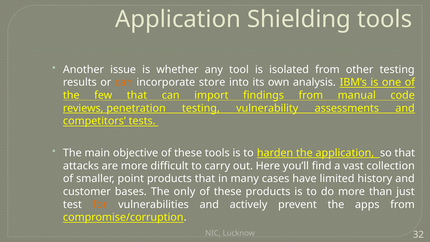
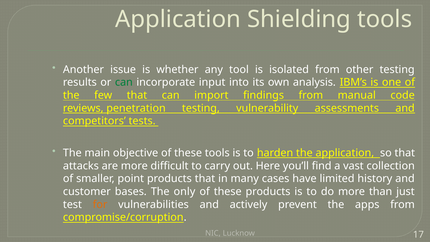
can colour: orange -> green (124, 82)
store: store -> input (212, 82)
32: 32 -> 17 (418, 235)
